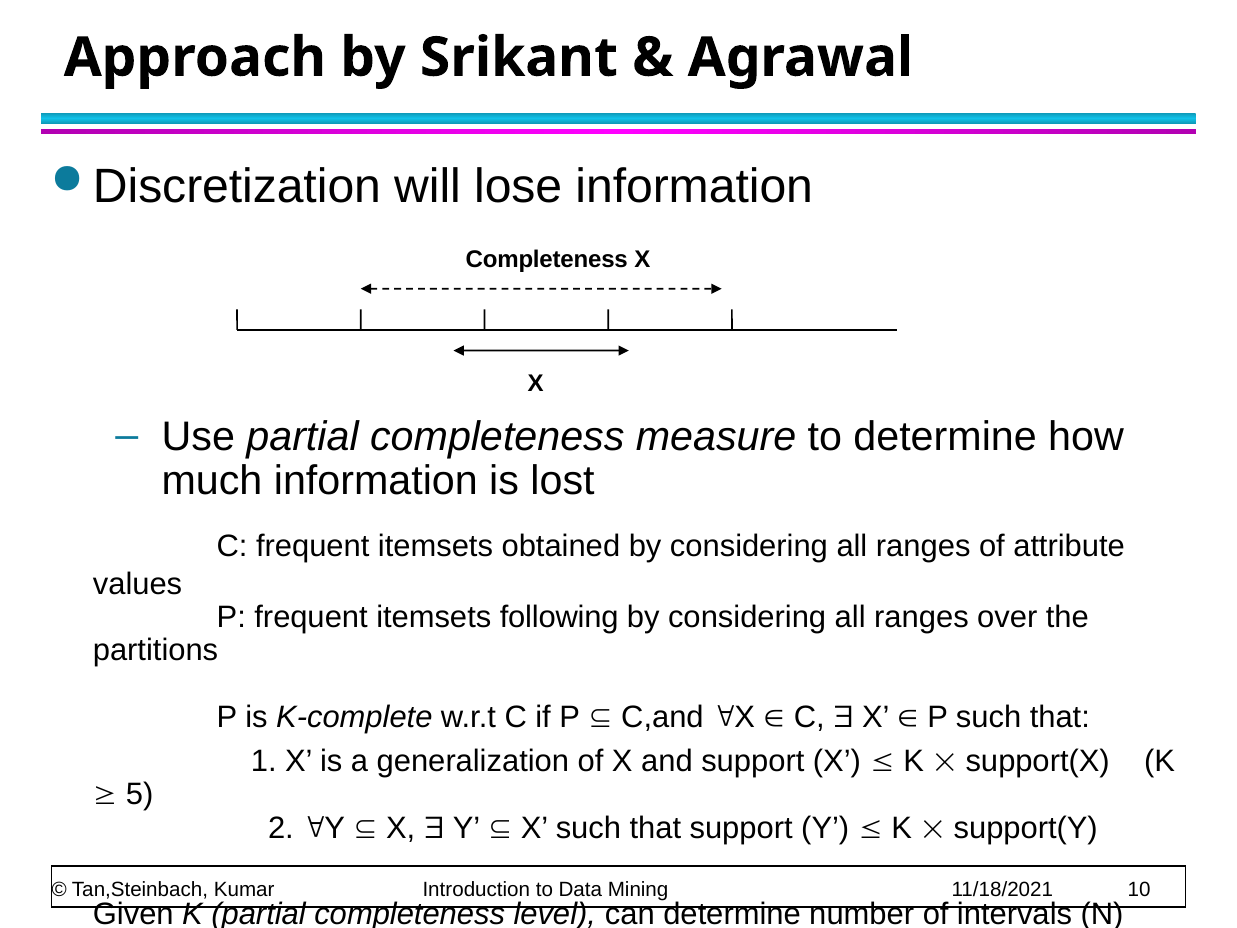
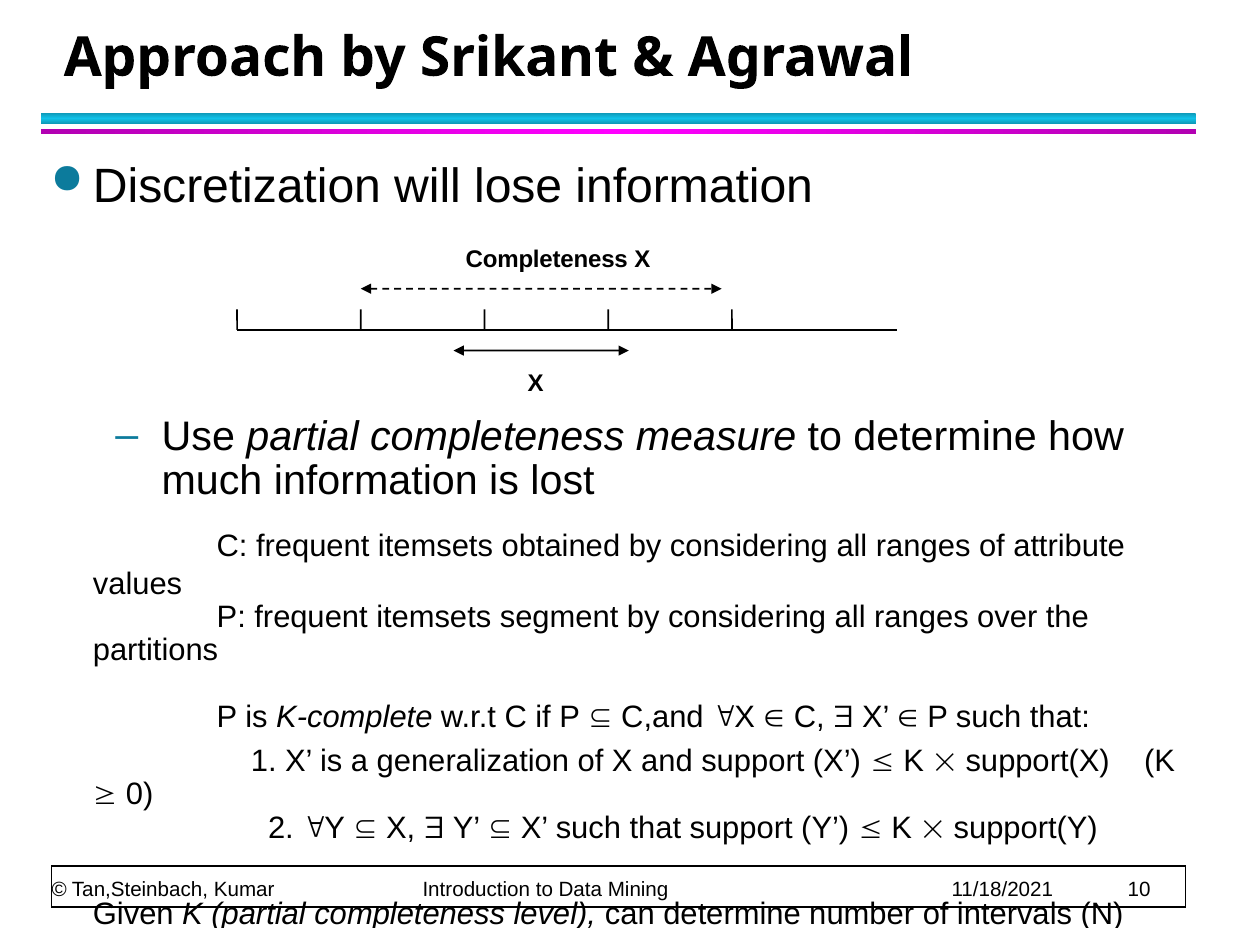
following: following -> segment (559, 617)
5: 5 -> 0 (140, 794)
